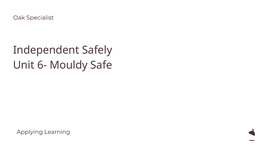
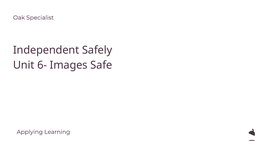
Mouldy: Mouldy -> Images (69, 65)
